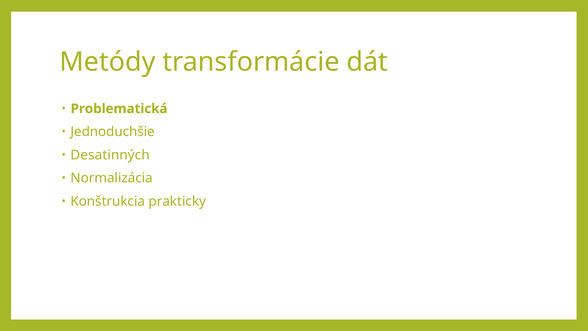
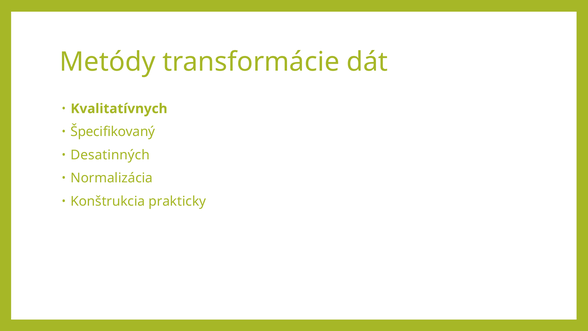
Problematická: Problematická -> Kvalitatívnych (119, 109)
Jednoduchšie: Jednoduchšie -> Špecifikovaný (113, 132)
